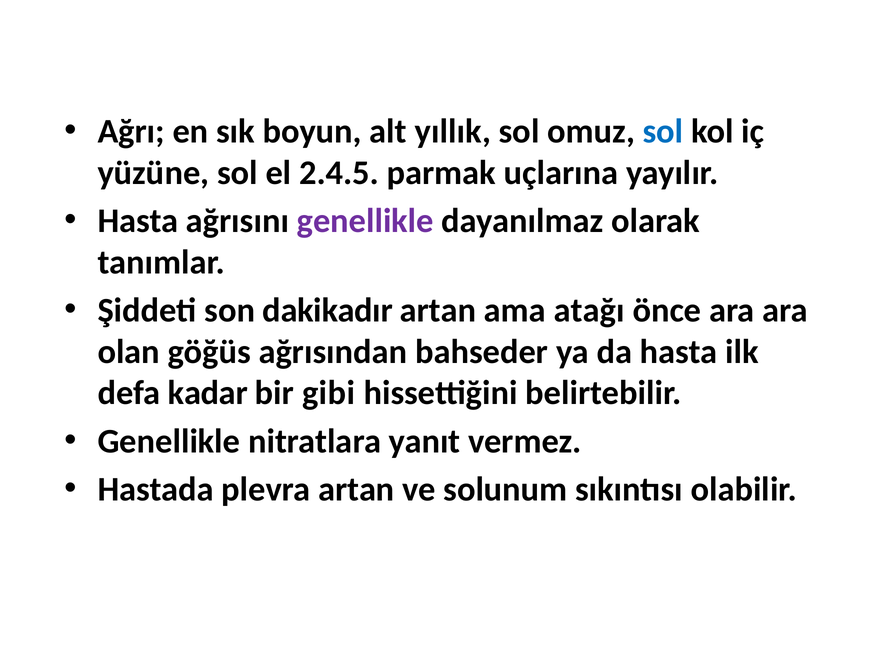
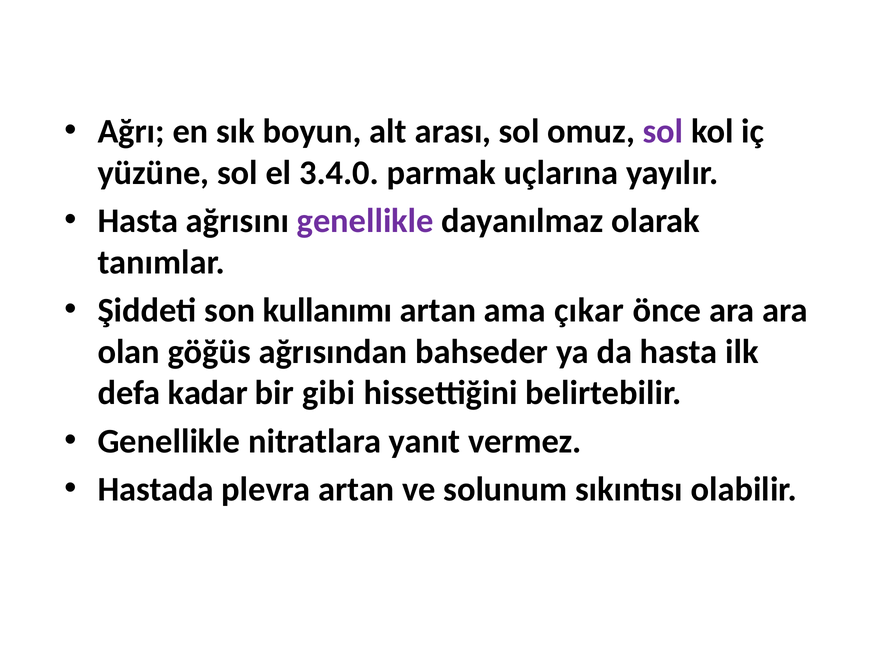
yıllık: yıllık -> arası (453, 131)
sol colour: blue -> purple (663, 131)
2.4.5: 2.4.5 -> 3.4.0 (339, 173)
dakikadır: dakikadır -> kullanımı (328, 311)
atağı: atağı -> çıkar (589, 311)
